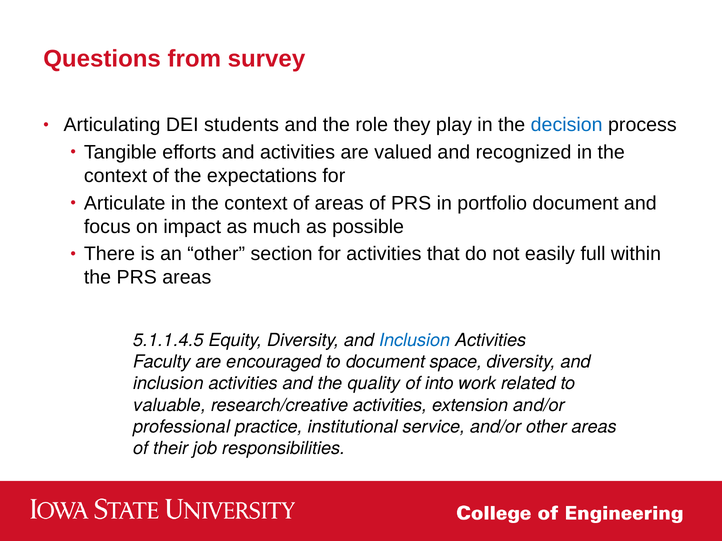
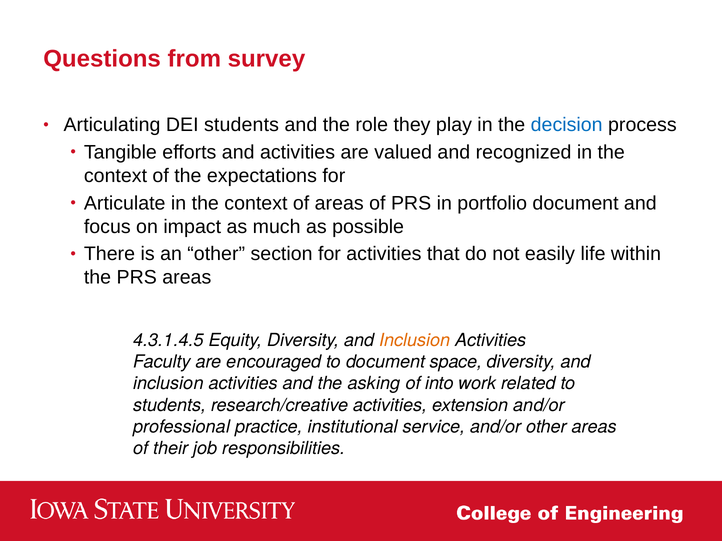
full: full -> life (593, 254)
5.1.1.4.5: 5.1.1.4.5 -> 4.3.1.4.5 (168, 341)
Inclusion colour: blue -> orange (415, 341)
quality: quality -> asking (374, 384)
valuable: valuable -> students (170, 405)
